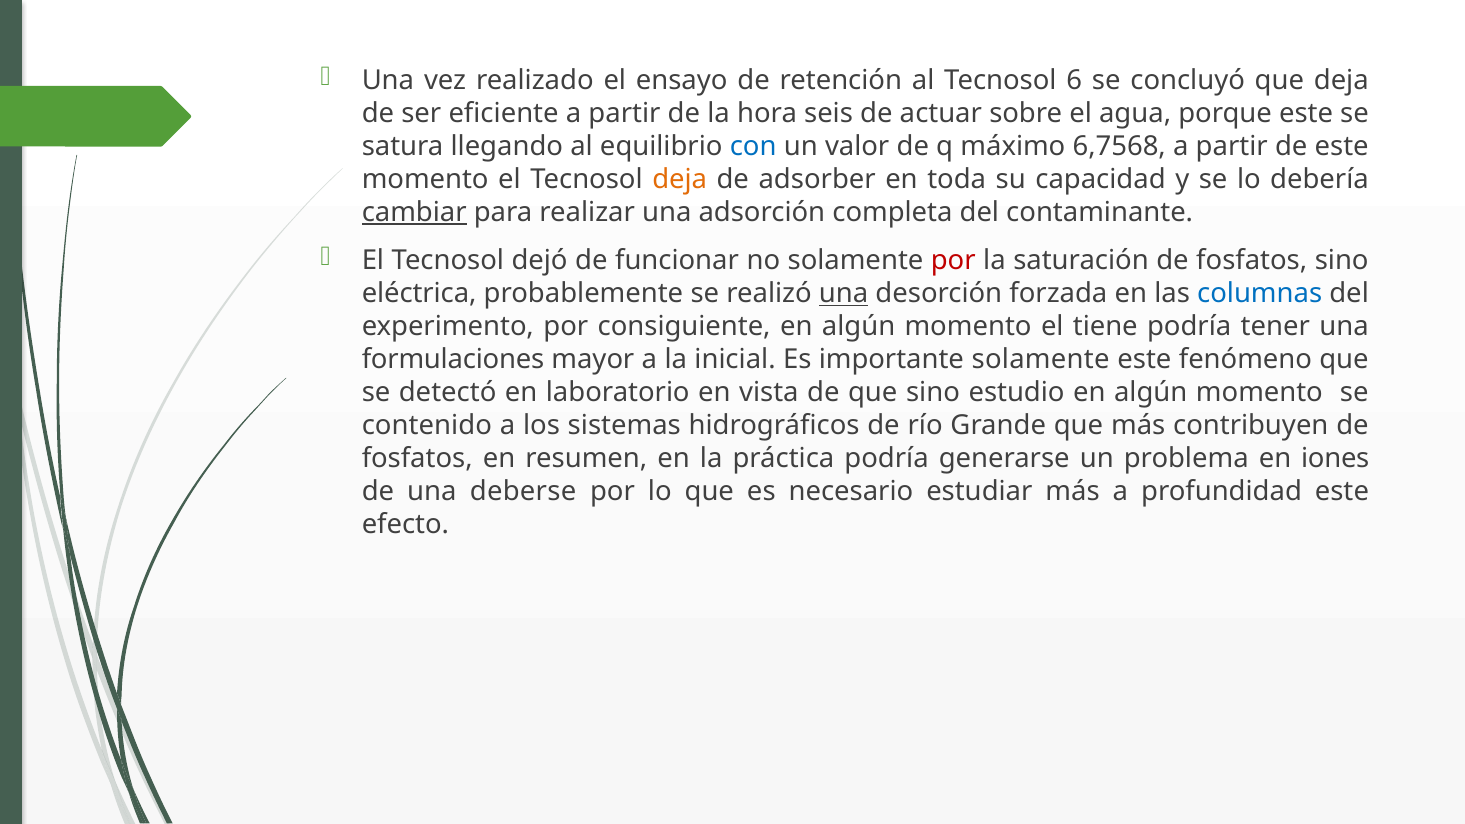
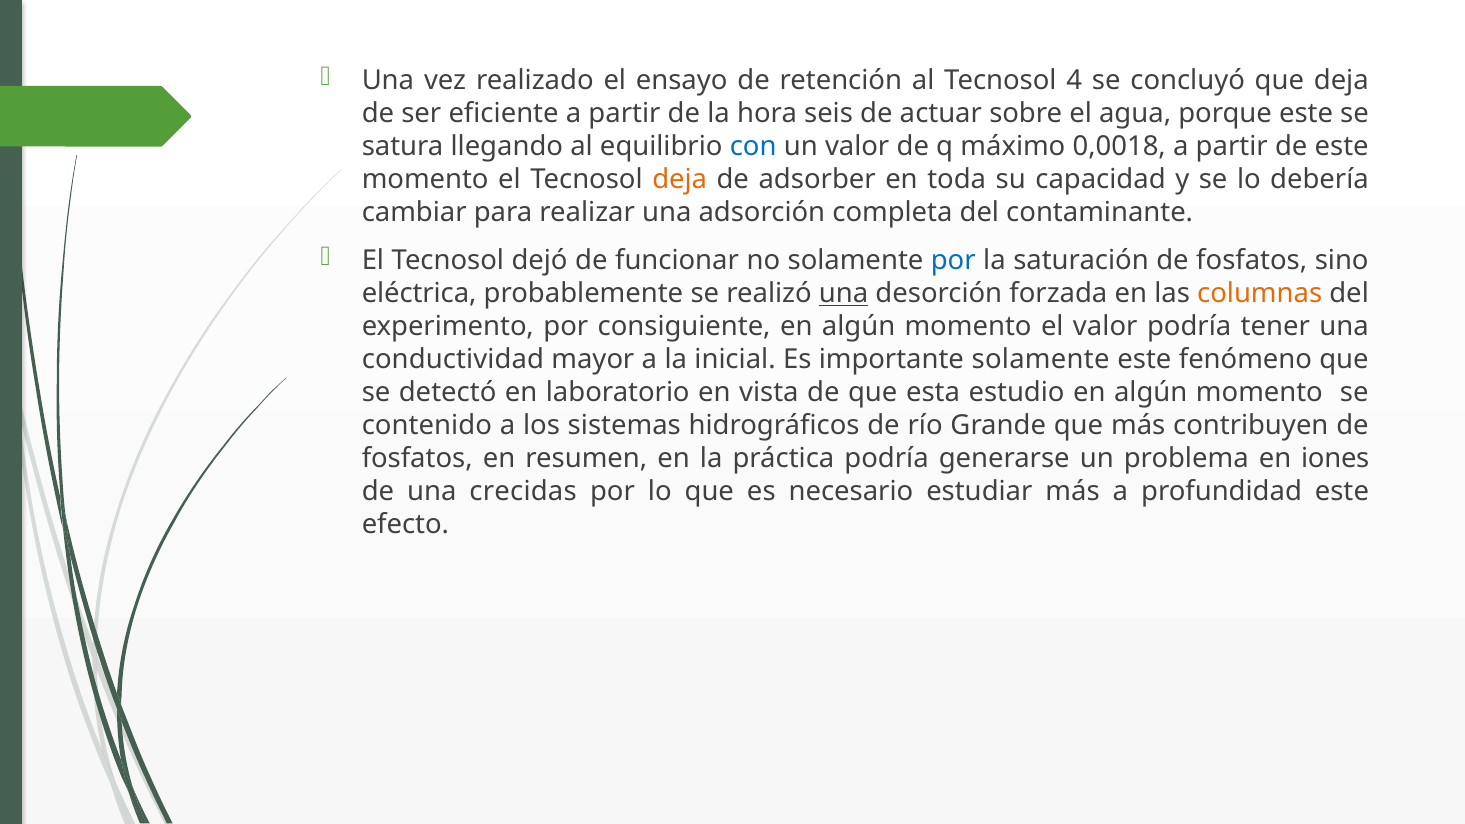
6: 6 -> 4 (1074, 81)
6,7568: 6,7568 -> 0,0018 (1119, 147)
cambiar underline: present -> none (414, 213)
por colour: red -> blue (953, 261)
columnas colour: blue -> orange (1260, 294)
el tiene: tiene -> valor (1105, 327)
formulaciones: formulaciones -> conductividad (453, 360)
que sino: sino -> esta (933, 393)
deberse: deberse -> crecidas (523, 491)
